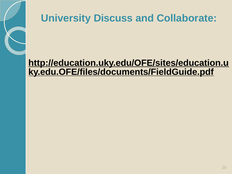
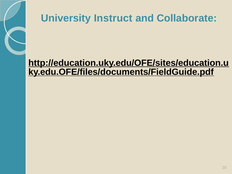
Discuss: Discuss -> Instruct (113, 18)
